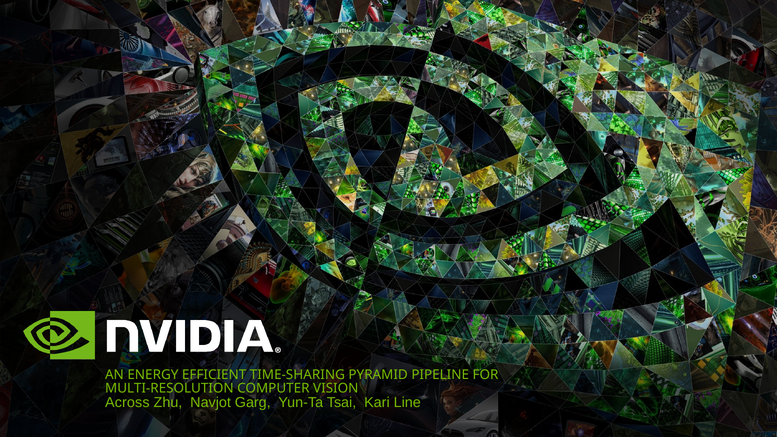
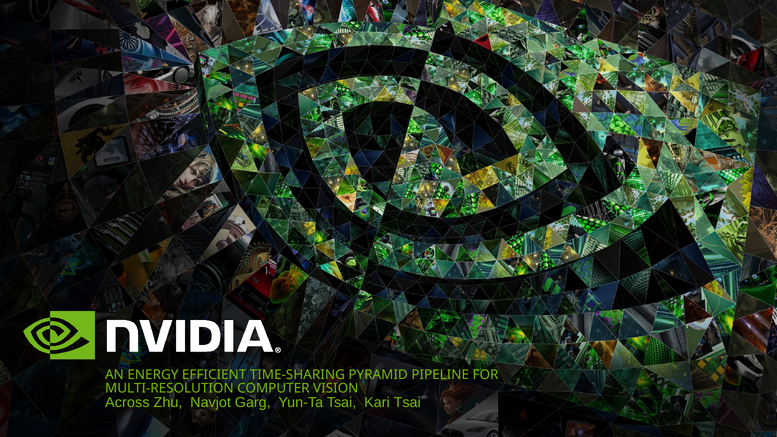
Kari Line: Line -> Tsai (407, 402)
